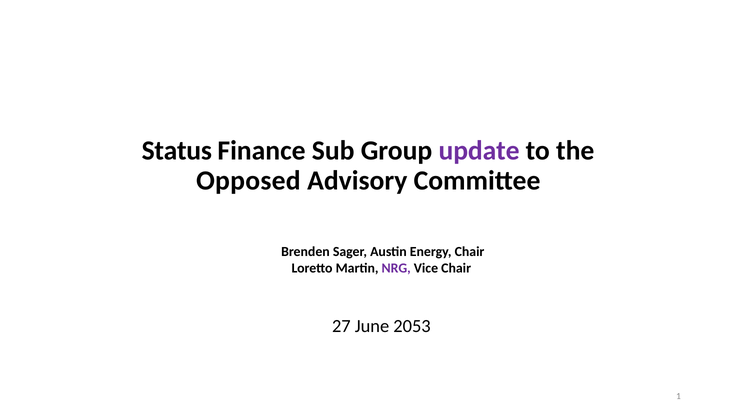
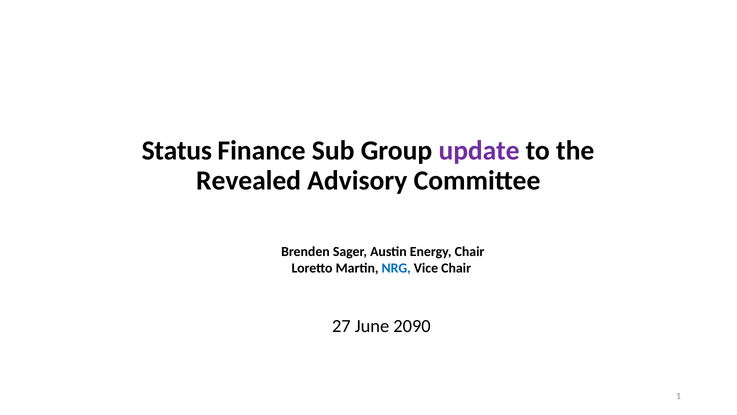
Opposed: Opposed -> Revealed (249, 180)
NRG colour: purple -> blue (396, 268)
2053: 2053 -> 2090 (412, 326)
